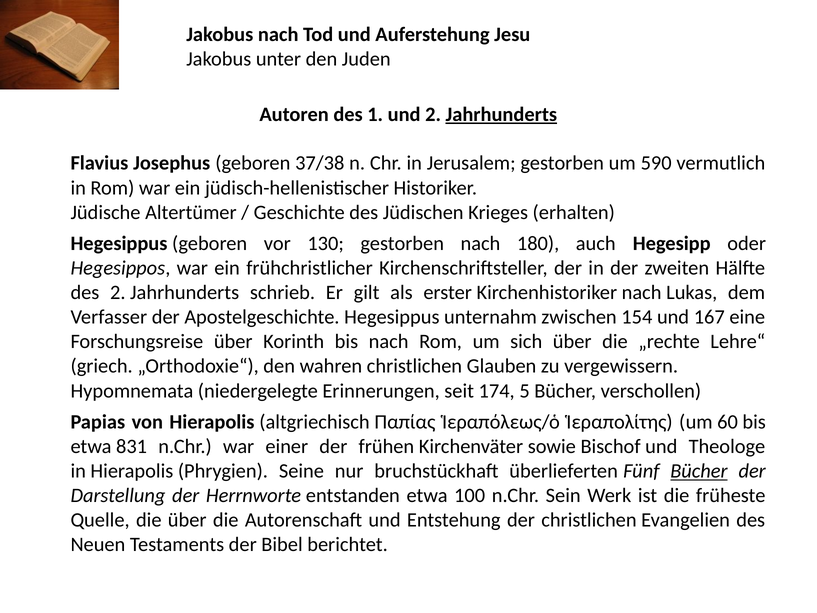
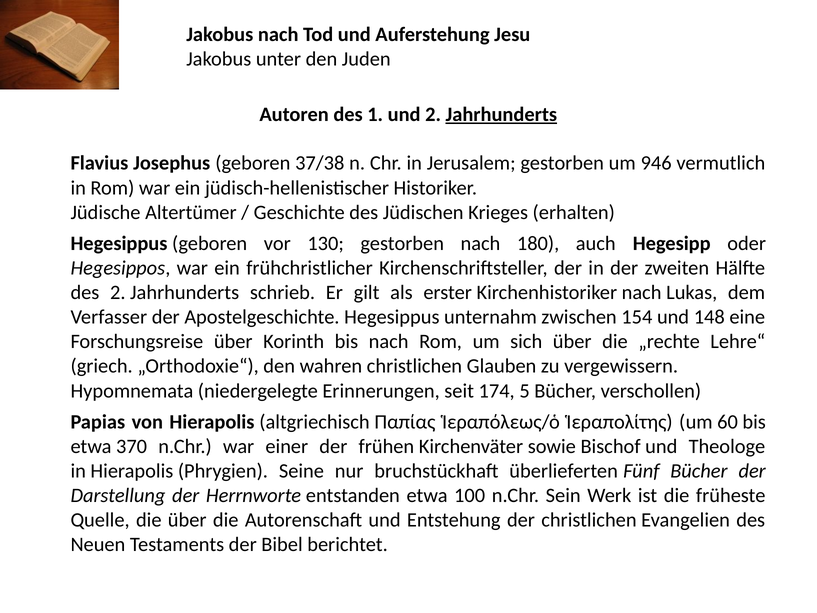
590: 590 -> 946 (656, 163)
167: 167 -> 148 (709, 317)
831: 831 -> 370 (132, 446)
Bücher underline: present -> none (699, 471)
